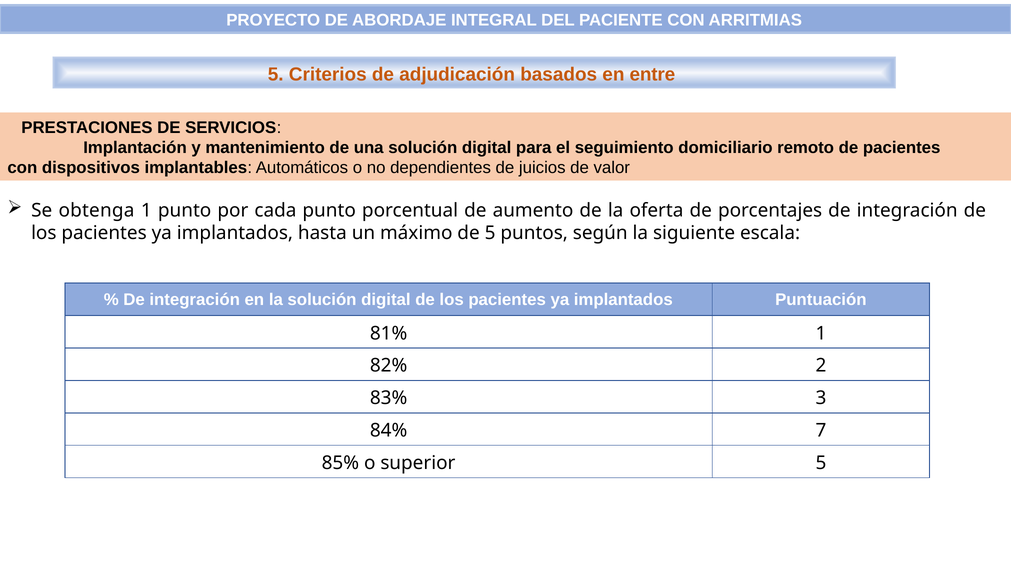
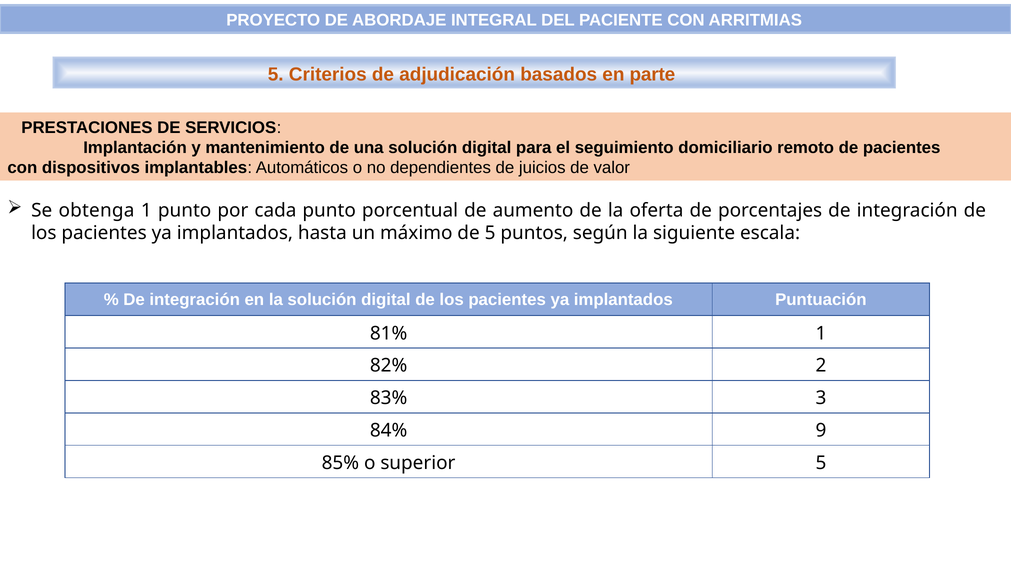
entre: entre -> parte (652, 75)
7: 7 -> 9 (821, 430)
